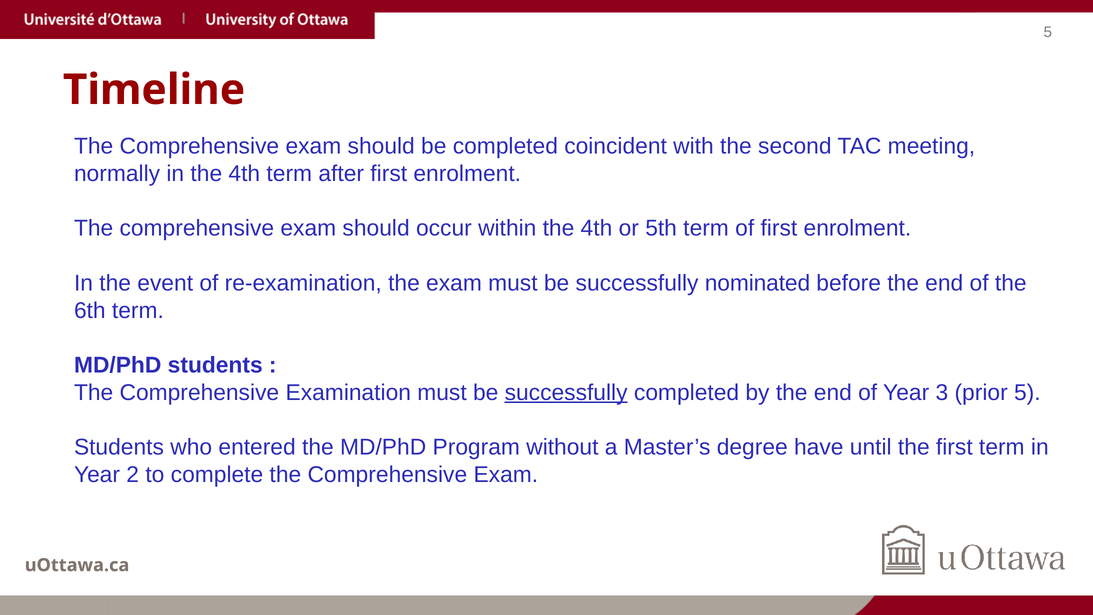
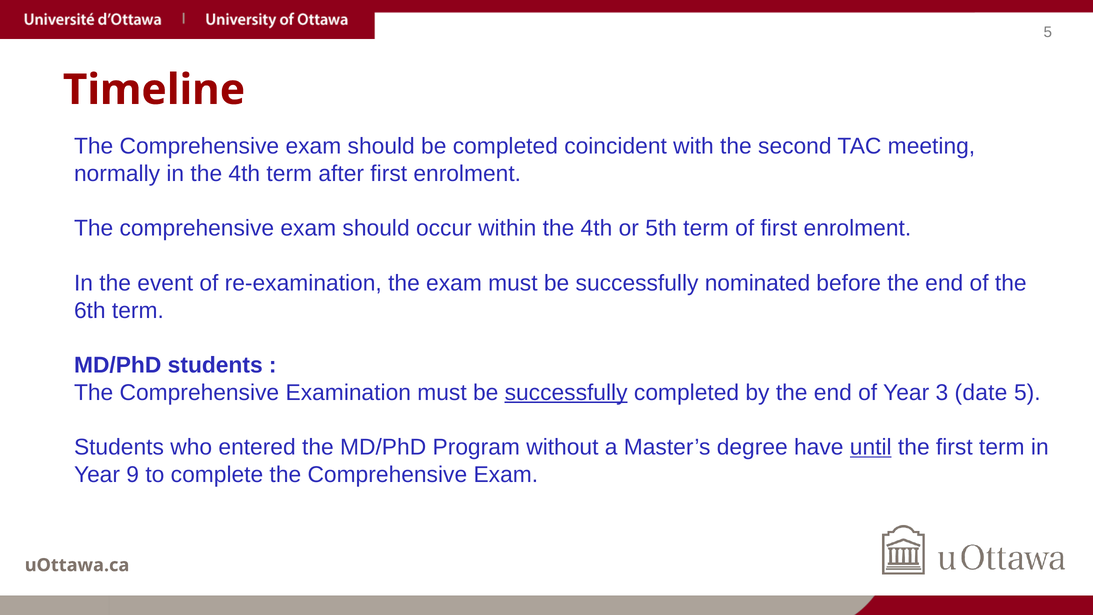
prior: prior -> date (981, 392)
until underline: none -> present (871, 447)
2: 2 -> 9 (133, 474)
